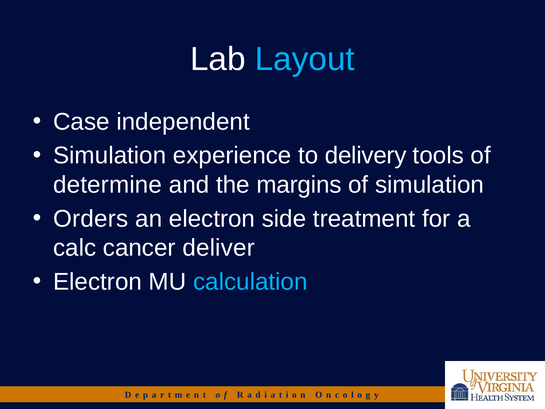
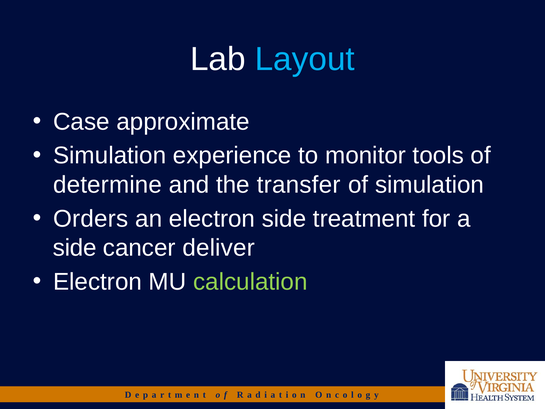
independent: independent -> approximate (183, 122)
delivery: delivery -> monitor (366, 156)
margins: margins -> transfer (299, 185)
calc: calc -> side (75, 248)
calculation colour: light blue -> light green (250, 282)
